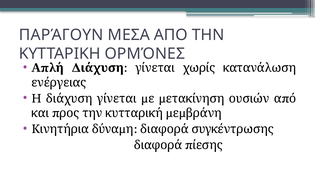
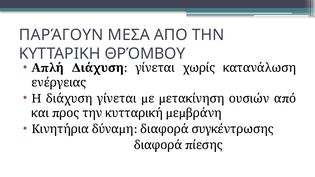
ΟΡΜΌΝΕΣ: ΟΡΜΌΝΕΣ -> ΘΡΌΜΒΟΥ (145, 54)
